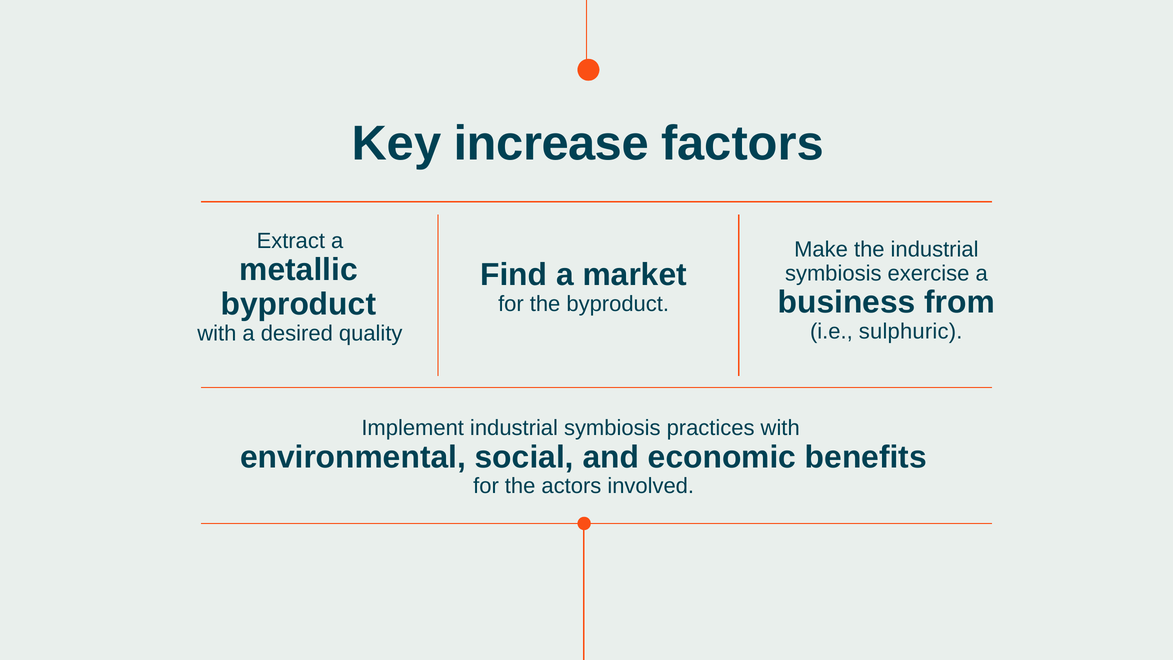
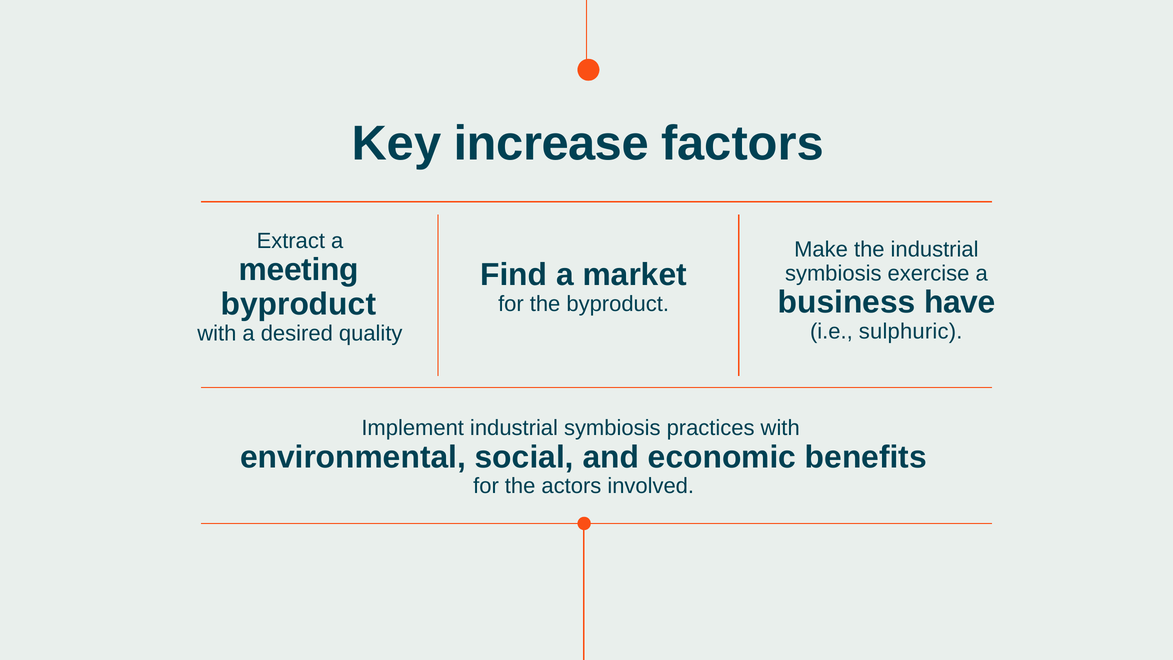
metallic: metallic -> meeting (299, 270)
from: from -> have (960, 302)
